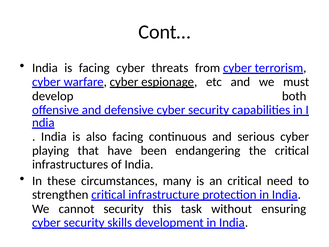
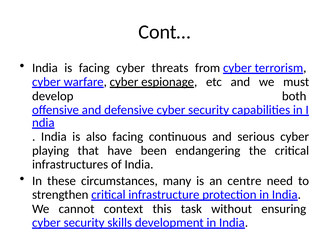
an critical: critical -> centre (244, 181)
cannot security: security -> context (123, 209)
